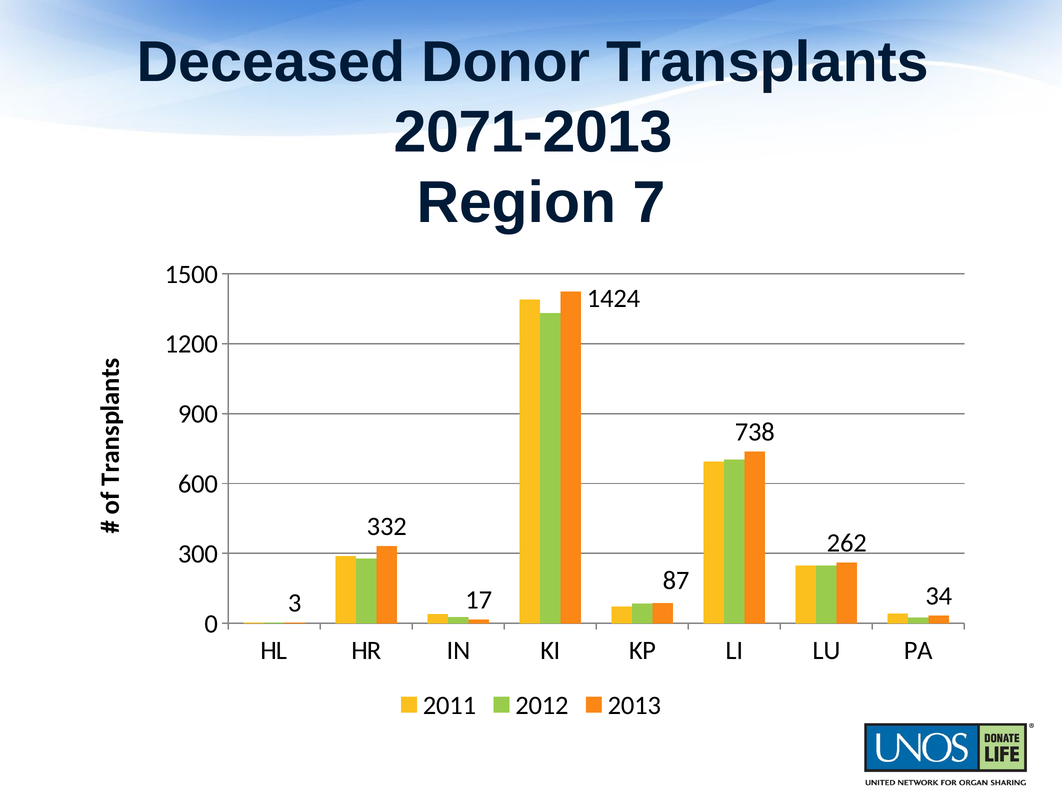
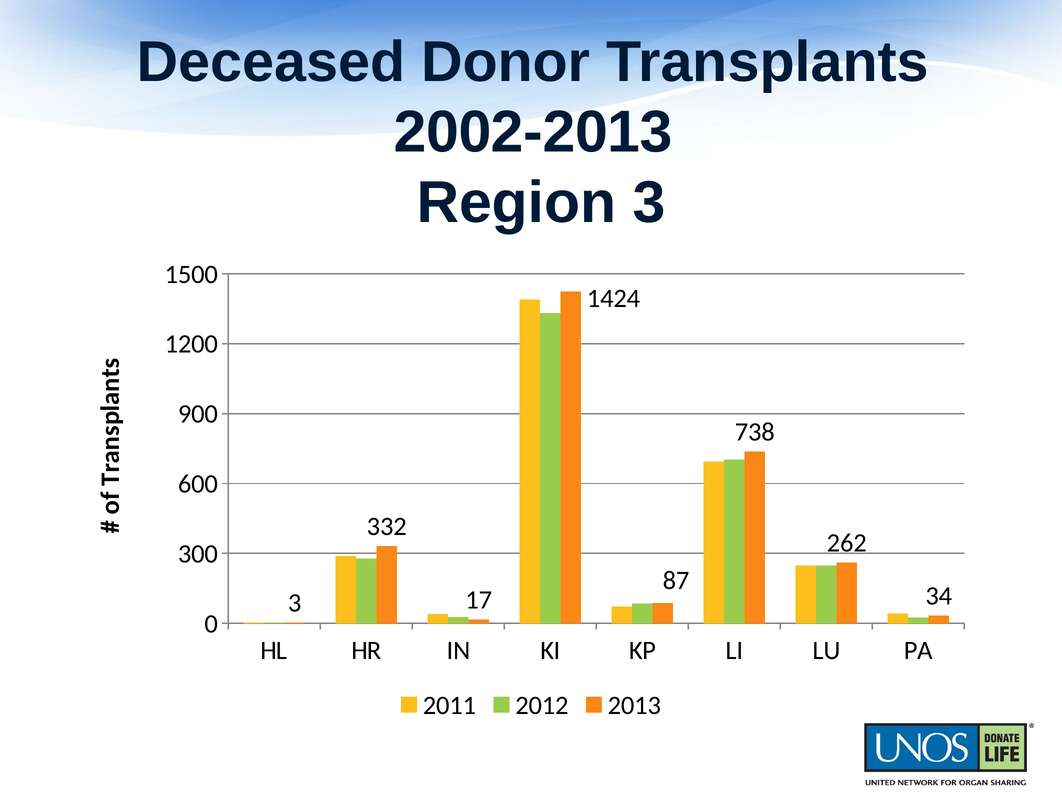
2071-2013: 2071-2013 -> 2002-2013 (533, 132)
Region 7: 7 -> 3 (649, 203)
